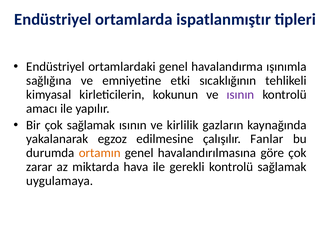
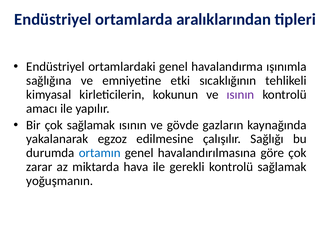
ispatlanmıştır: ispatlanmıştır -> aralıklarından (224, 19)
kirlilik: kirlilik -> gövde (183, 125)
Fanlar: Fanlar -> Sağlığı (267, 139)
ortamın colour: orange -> blue (100, 153)
uygulamaya: uygulamaya -> yoğuşmanın (60, 181)
